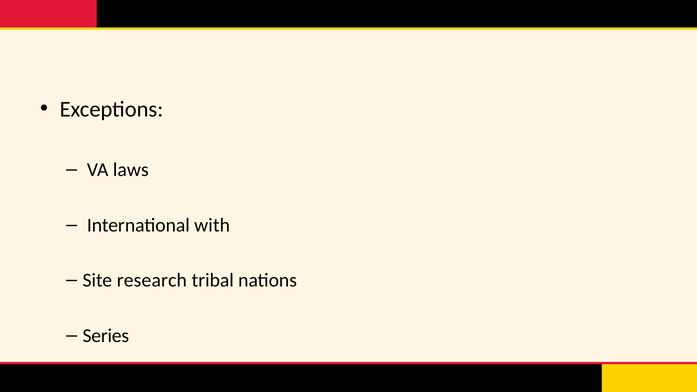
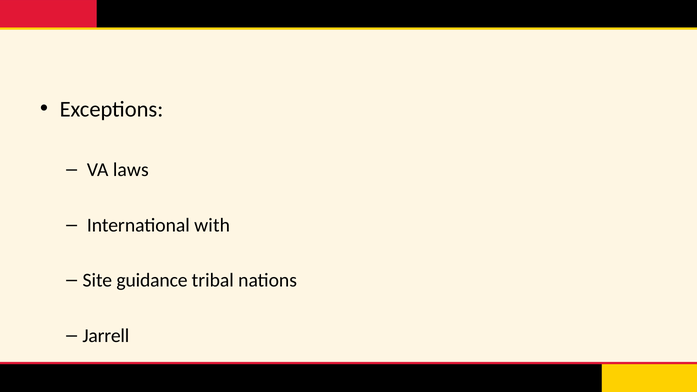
research: research -> guidance (152, 280)
Series: Series -> Jarrell (106, 336)
